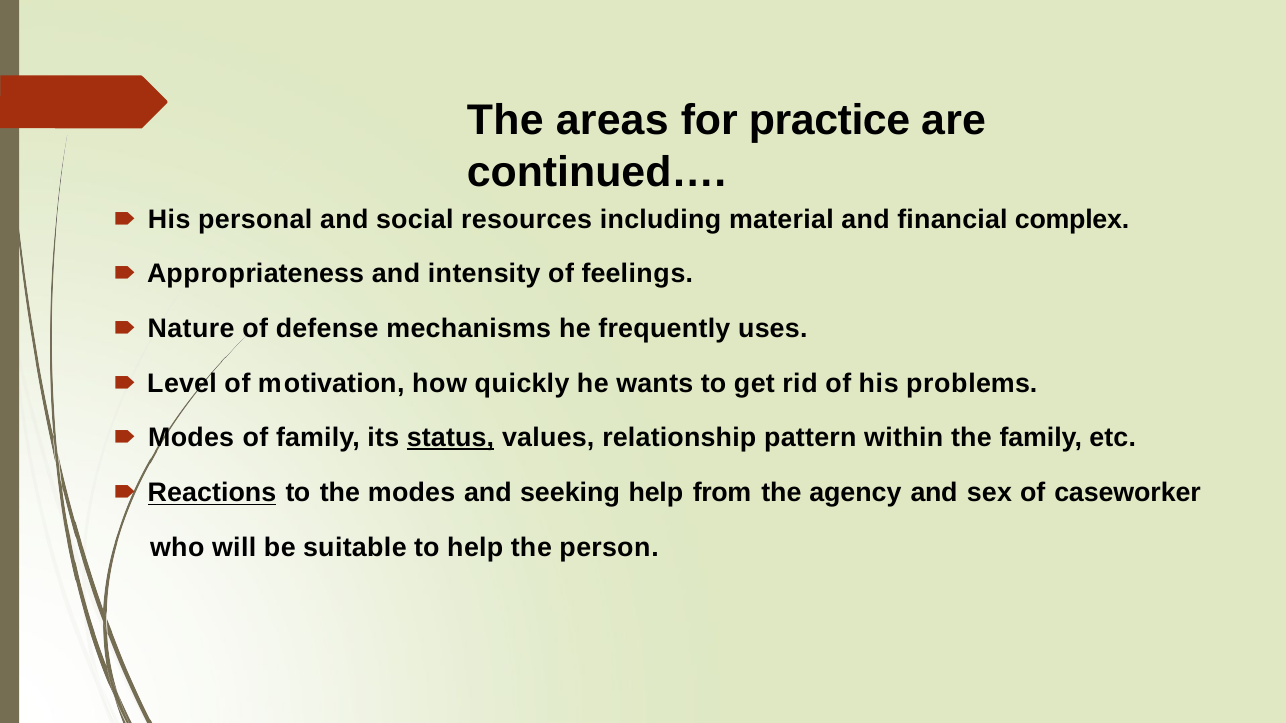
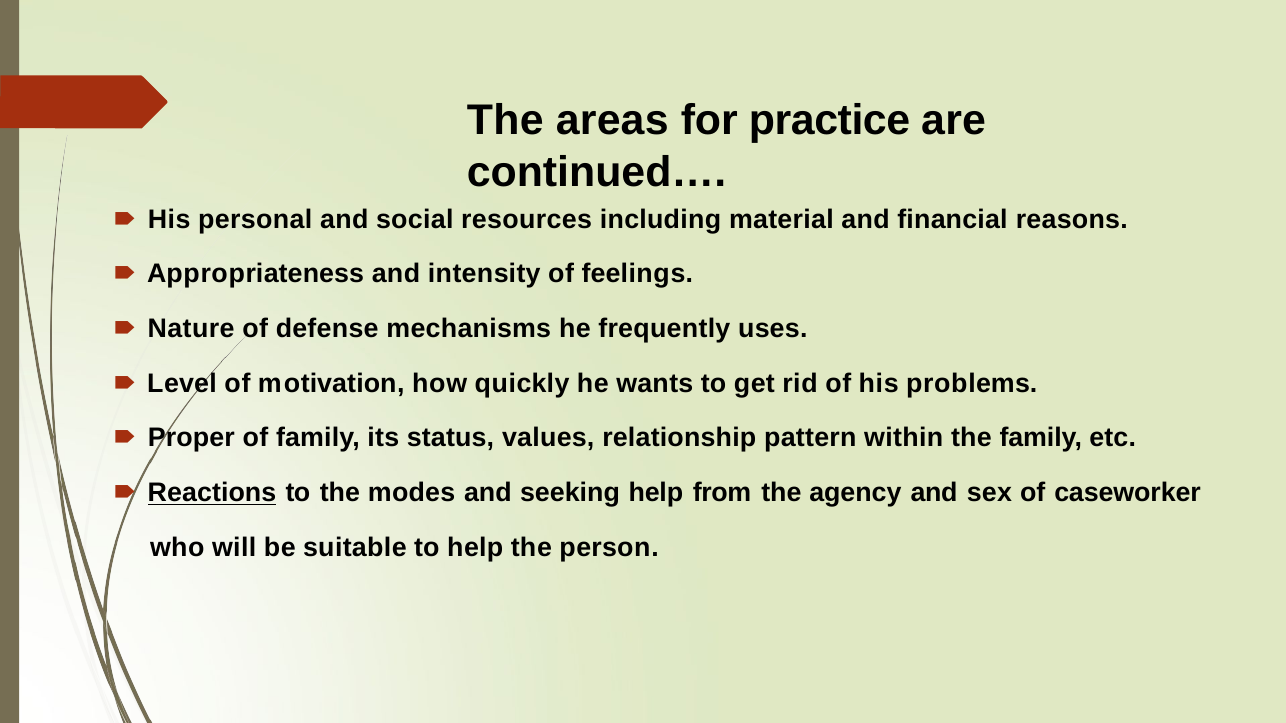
complex: complex -> reasons (1072, 220)
Modes: Modes -> Proper (191, 438)
status underline: present -> none (450, 438)
